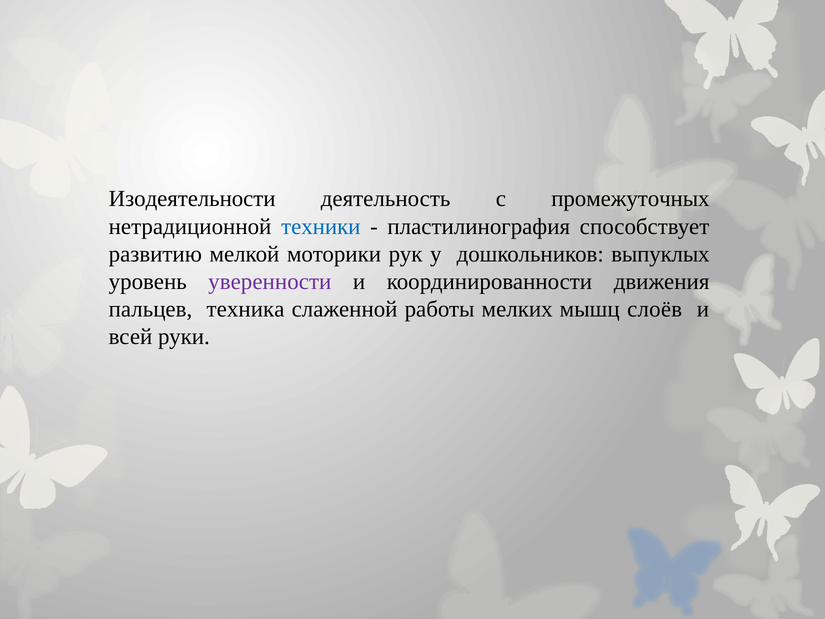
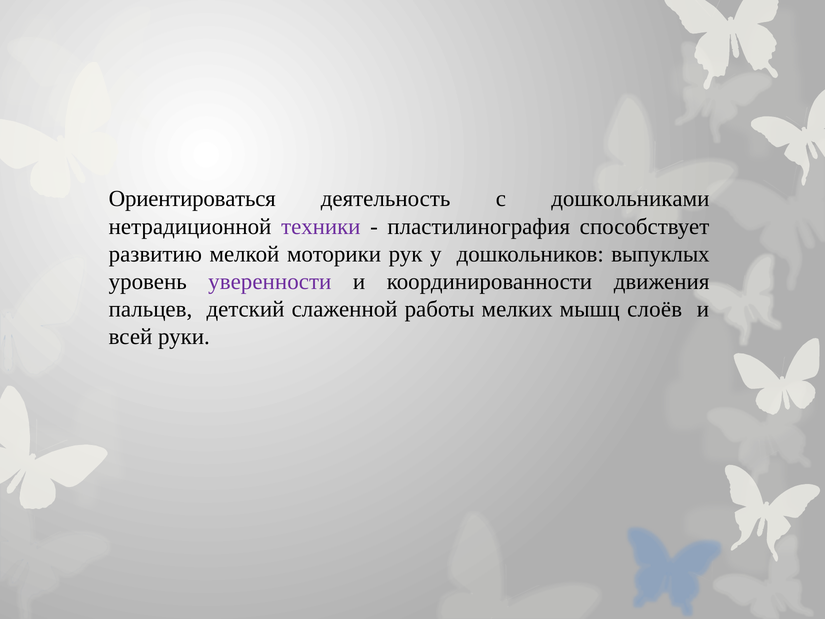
Изодеятельности: Изодеятельности -> Ориентироваться (192, 199)
промежуточных: промежуточных -> дошкольниками (630, 199)
техники colour: blue -> purple (321, 226)
техника: техника -> детский (246, 309)
